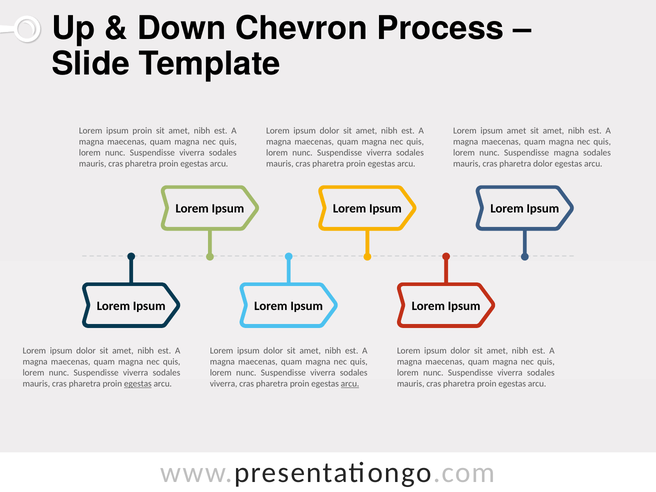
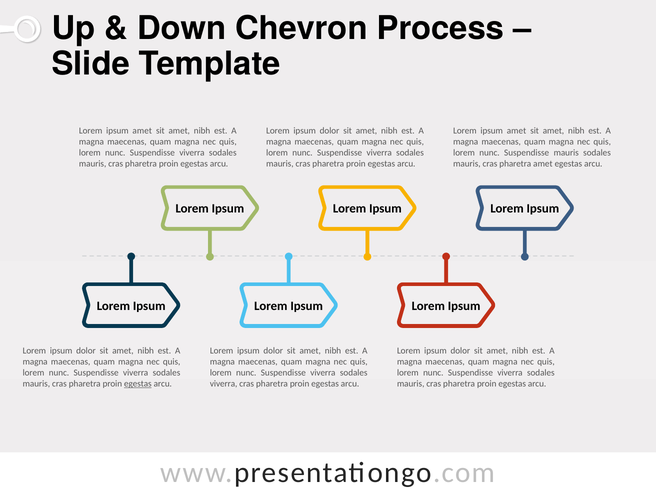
proin: proin -> amet (142, 131)
Suspendisse magna: magna -> mauris (566, 153)
pharetra dolor: dolor -> amet (543, 164)
arcu underline: present -> none (350, 384)
